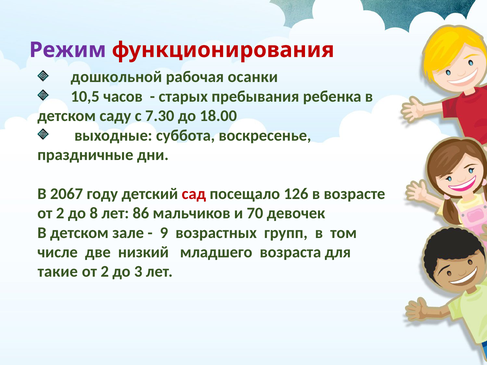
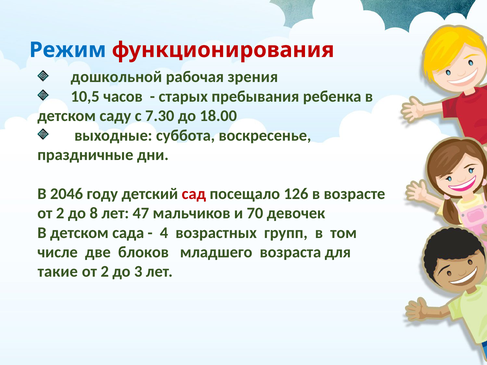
Режим colour: purple -> blue (68, 50)
осанки: осанки -> зрения (253, 77)
2067: 2067 -> 2046 (67, 194)
86: 86 -> 47 (141, 213)
зале: зале -> сада (128, 233)
9: 9 -> 4 (164, 233)
низкий: низкий -> блоков (143, 252)
